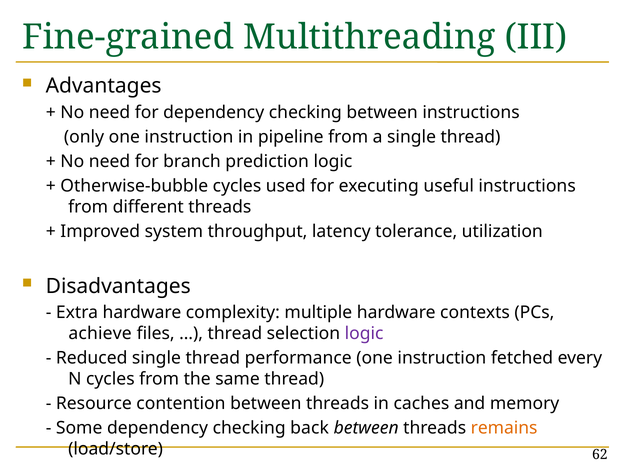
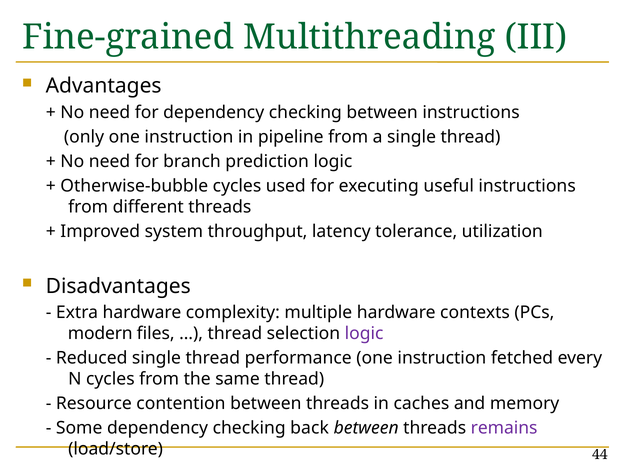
achieve: achieve -> modern (100, 333)
remains colour: orange -> purple (504, 428)
62: 62 -> 44 (600, 454)
